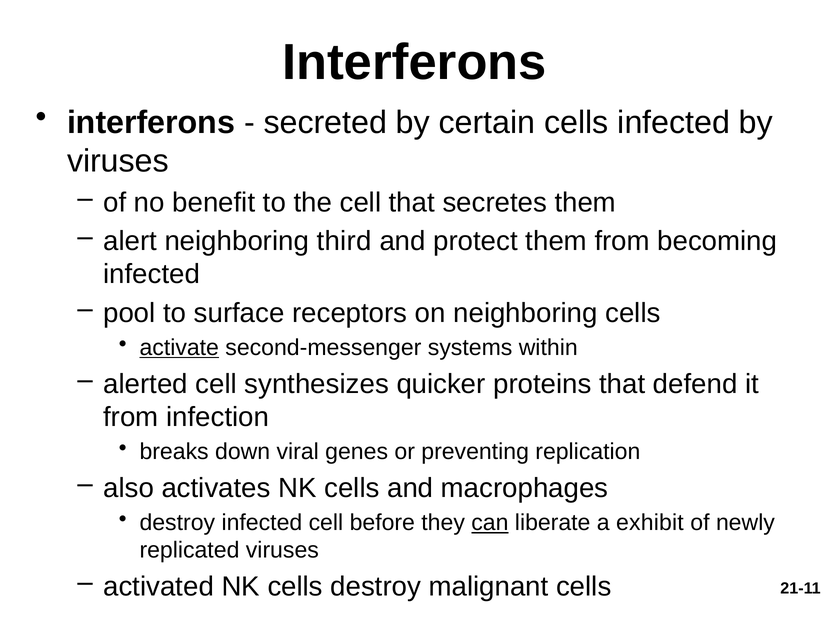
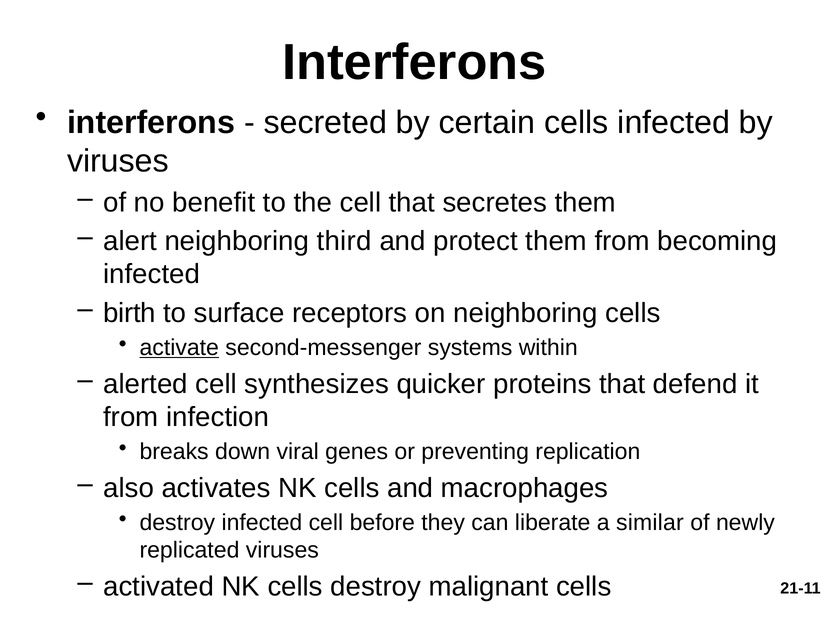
pool: pool -> birth (130, 313)
can underline: present -> none (490, 522)
exhibit: exhibit -> similar (650, 522)
